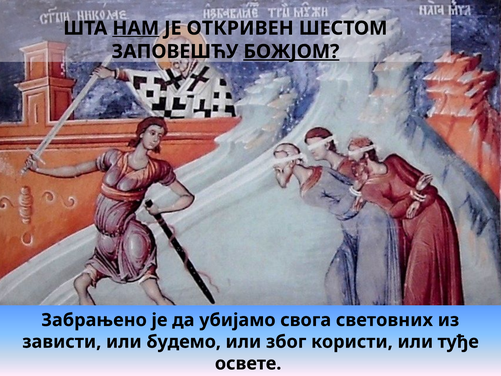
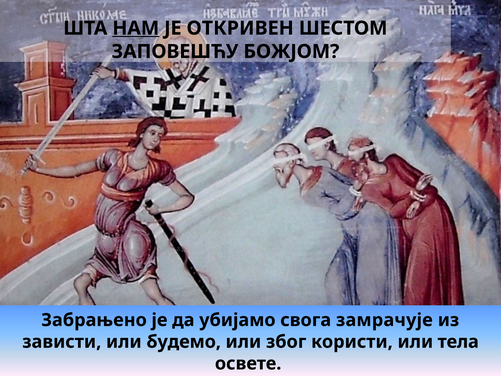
БОЖЈОМ underline: present -> none (291, 52)
световних: световних -> замрачује (384, 320)
туђе: туђе -> тела (458, 342)
